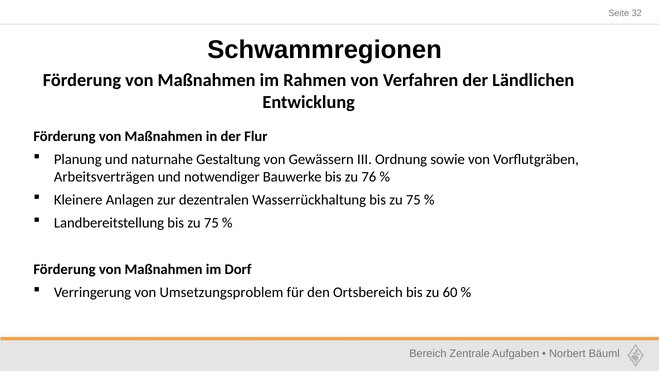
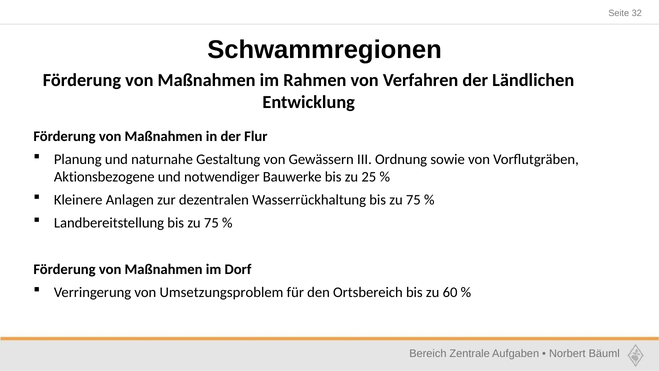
Arbeitsverträgen: Arbeitsverträgen -> Aktionsbezogene (104, 177)
76: 76 -> 25 (369, 177)
